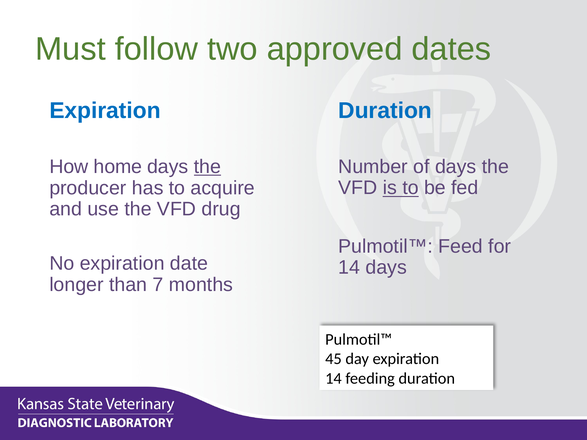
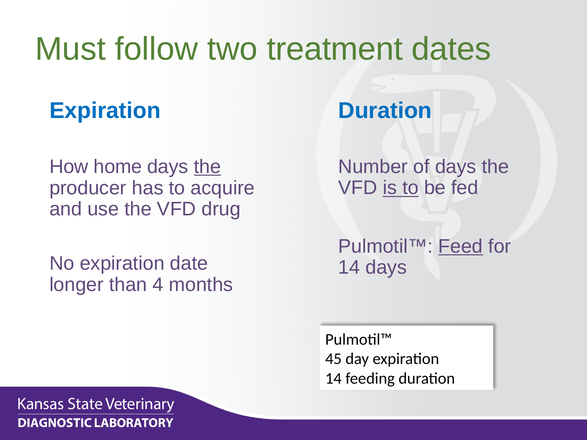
approved: approved -> treatment (335, 49)
Feed underline: none -> present (461, 247)
7: 7 -> 4 (158, 285)
